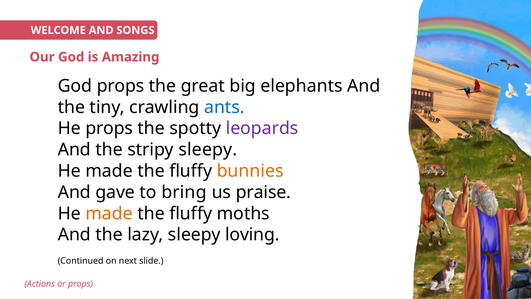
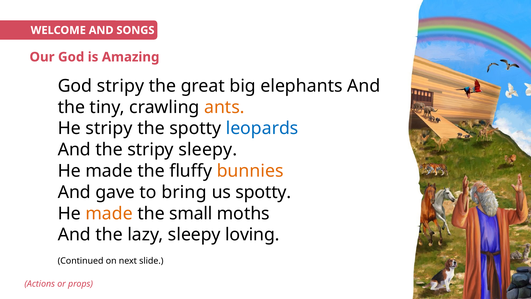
God props: props -> stripy (120, 86)
ants colour: blue -> orange (224, 107)
He props: props -> stripy (109, 128)
leopards colour: purple -> blue (262, 128)
us praise: praise -> spotty (263, 192)
fluffy: fluffy -> small (191, 213)
